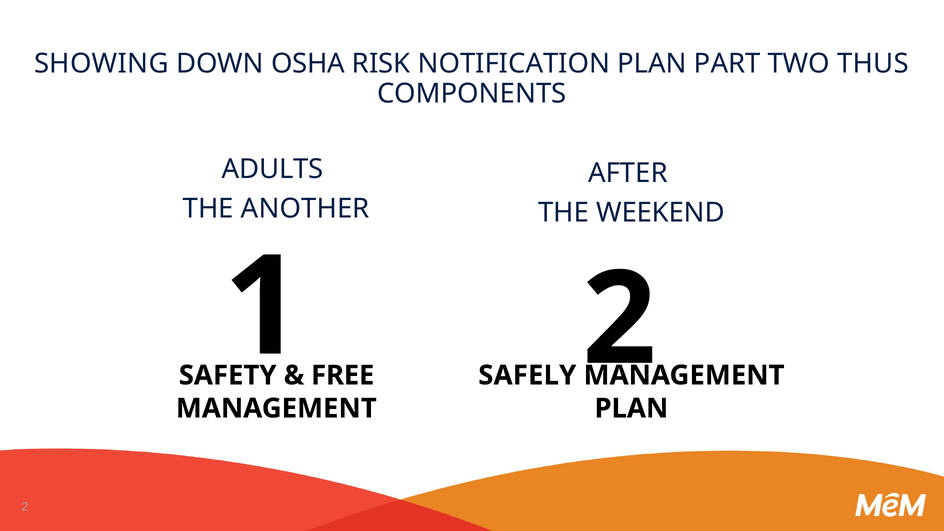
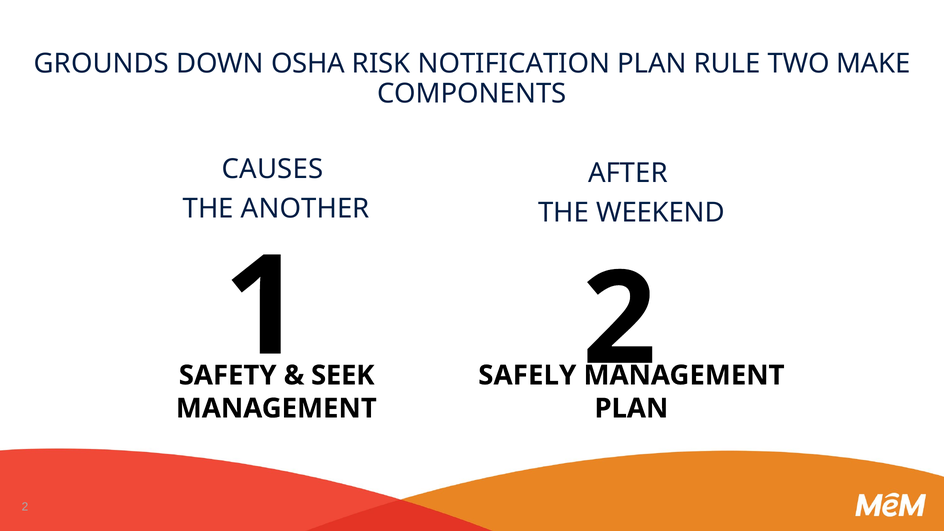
SHOWING: SHOWING -> GROUNDS (101, 64)
PART: PART -> RULE (727, 64)
THUS: THUS -> MAKE (873, 64)
ADULTS: ADULTS -> CAUSES (273, 169)
FREE: FREE -> SEEK (343, 375)
